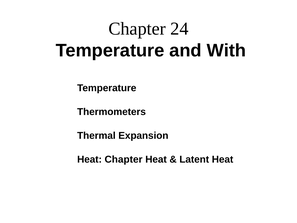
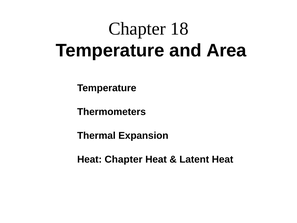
24: 24 -> 18 (179, 29)
With: With -> Area (226, 51)
